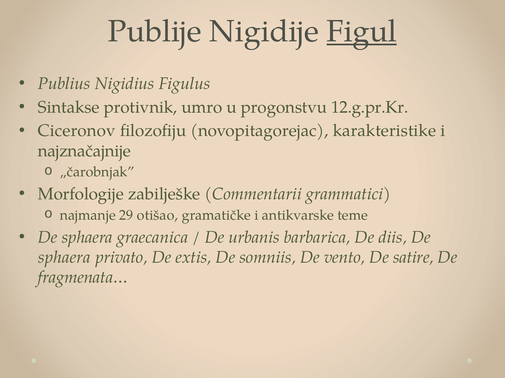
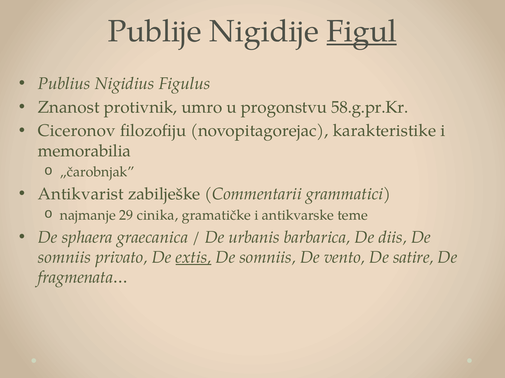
Sintakse: Sintakse -> Znanost (69, 107)
12.g.pr.Kr: 12.g.pr.Kr -> 58.g.pr.Kr (370, 107)
najznačajnije: najznačajnije -> memorabilia (84, 151)
Morfologije: Morfologije -> Antikvarist (81, 194)
otišao: otišao -> cinika (158, 216)
sphaera: sphaera -> somniis (64, 258)
extis underline: none -> present (194, 258)
